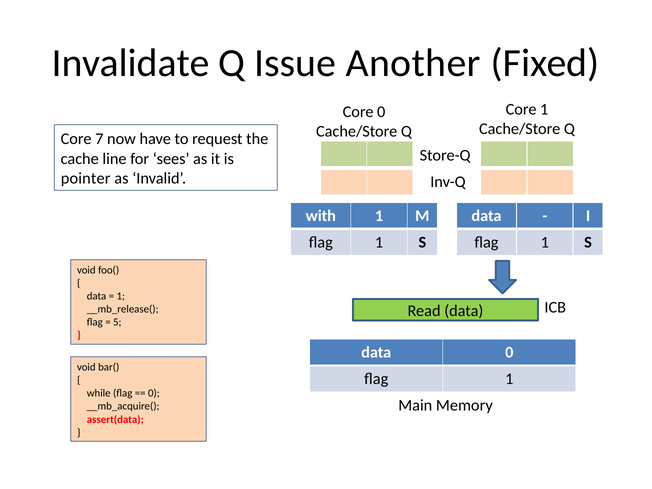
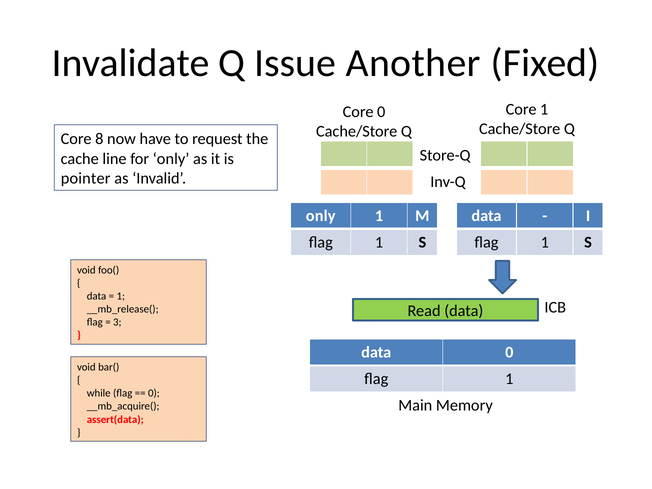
7: 7 -> 8 (99, 139)
for sees: sees -> only (171, 159)
with: with -> only (321, 216)
5: 5 -> 3 (117, 322)
